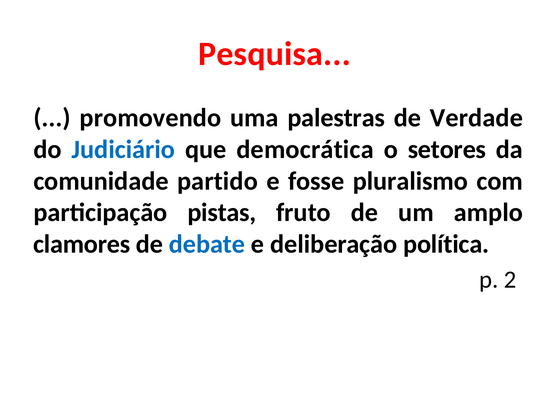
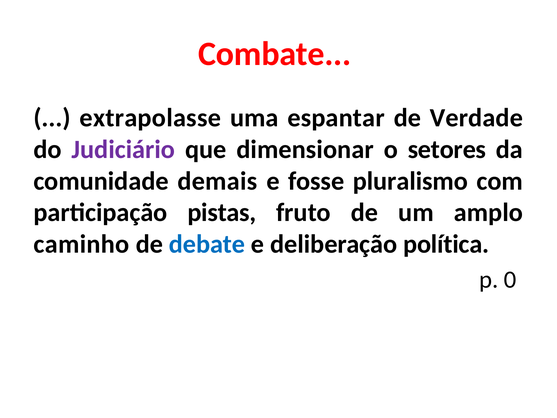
Pesquisa: Pesquisa -> Combate (275, 54)
promovendo: promovendo -> extrapolasse (150, 118)
palestras: palestras -> espantar (336, 118)
Judiciário colour: blue -> purple (123, 149)
democrática: democrática -> dimensionar (305, 149)
partido: partido -> demais (217, 181)
clamores: clamores -> caminho (81, 244)
2: 2 -> 0 (510, 279)
